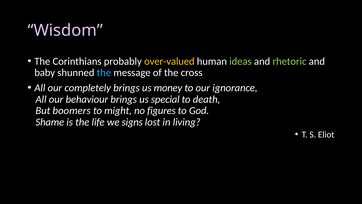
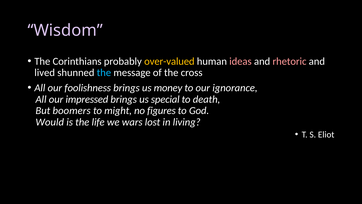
ideas colour: light green -> pink (240, 61)
rhetoric colour: light green -> pink (289, 61)
baby: baby -> lived (45, 73)
completely: completely -> foolishness (88, 88)
behaviour: behaviour -> impressed (87, 99)
Shame: Shame -> Would (50, 122)
signs: signs -> wars (132, 122)
